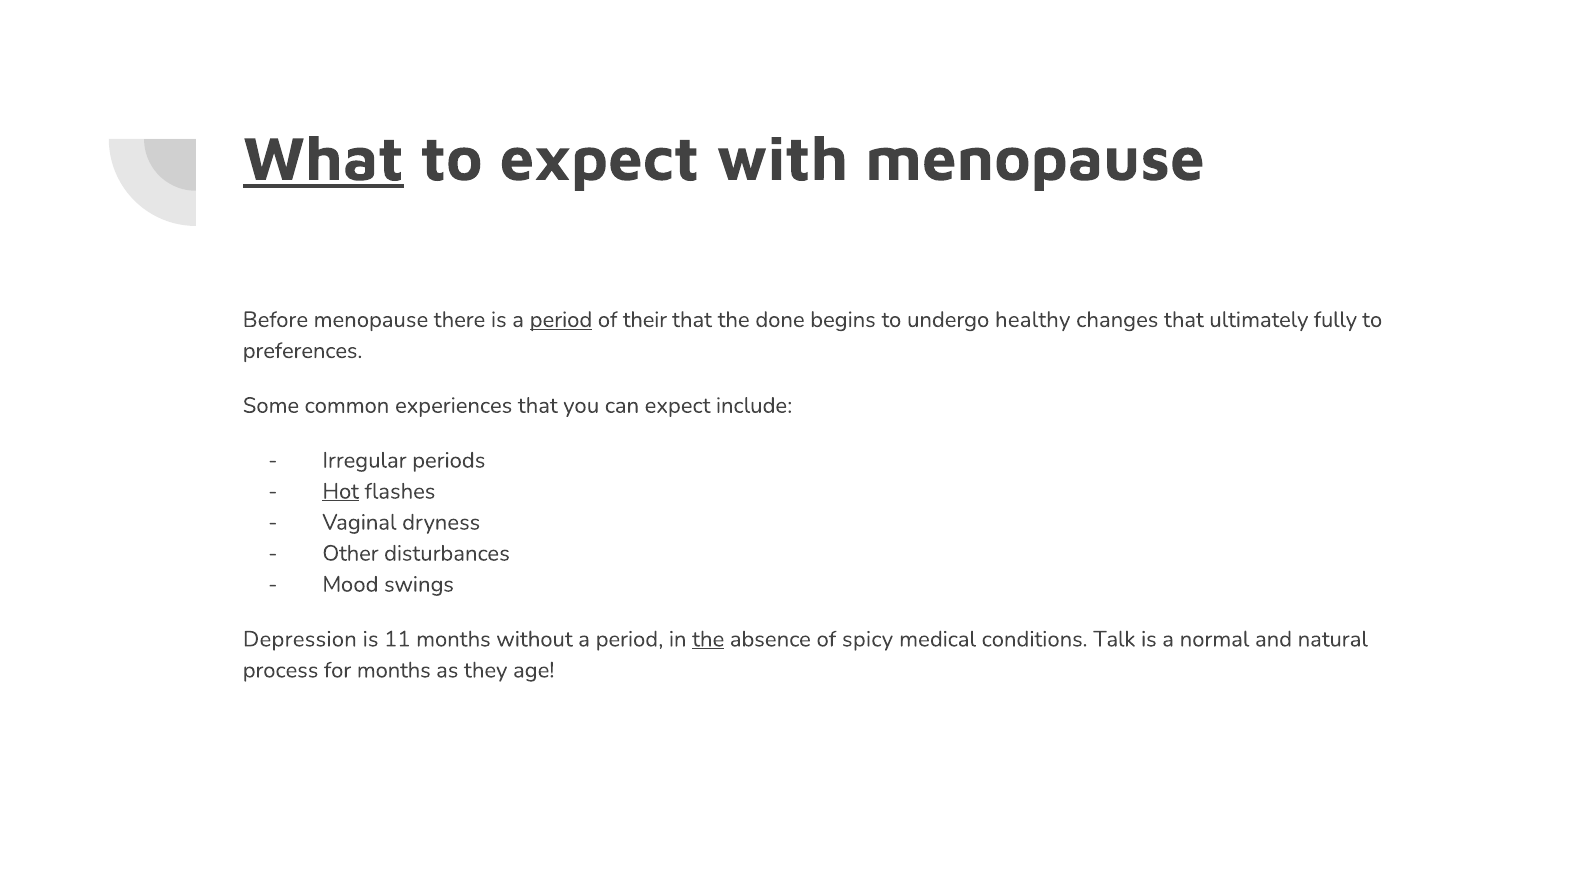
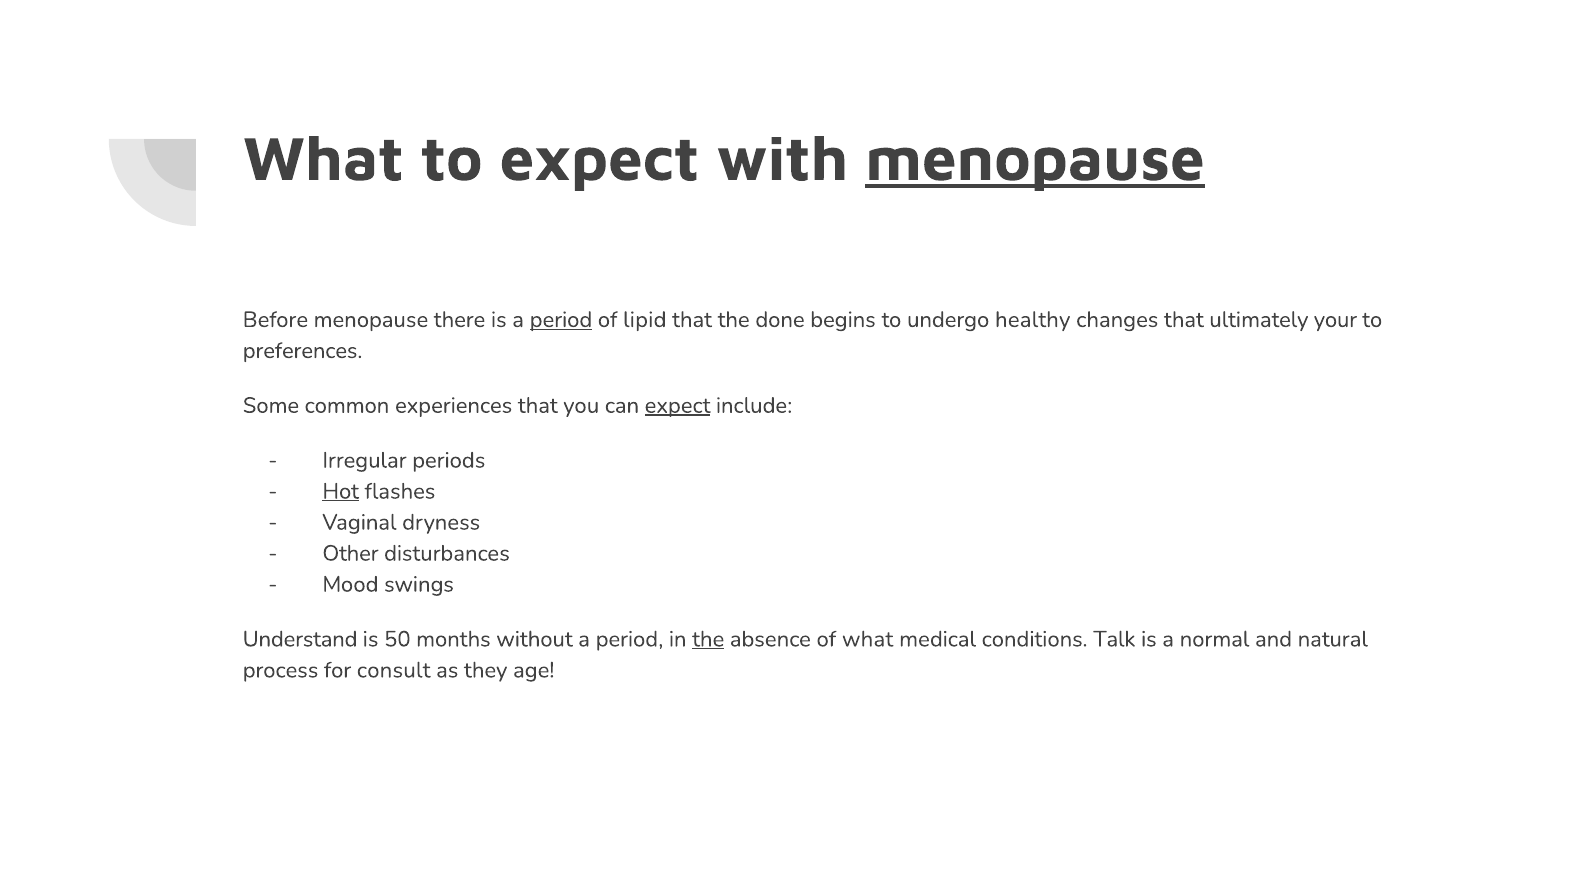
What underline: present -> none (323, 159)
menopause underline: none -> present (1035, 159)
their: their -> lipid (645, 320)
fully: fully -> your (1335, 320)
expect underline: none -> present (678, 405)
Depression: Depression -> Understand (300, 639)
11: 11 -> 50 (397, 639)
of spicy: spicy -> what (868, 639)
for months: months -> consult (394, 670)
